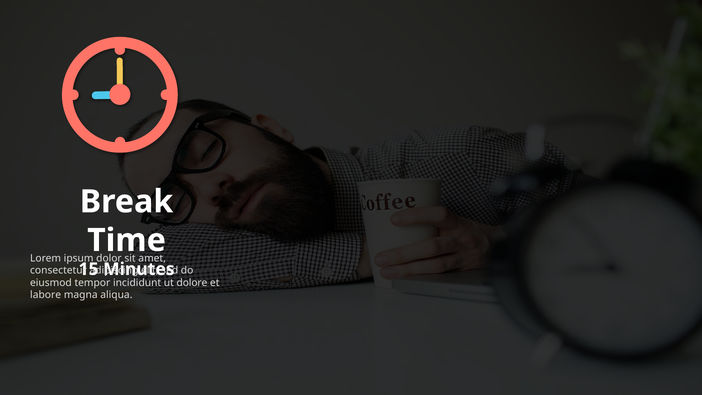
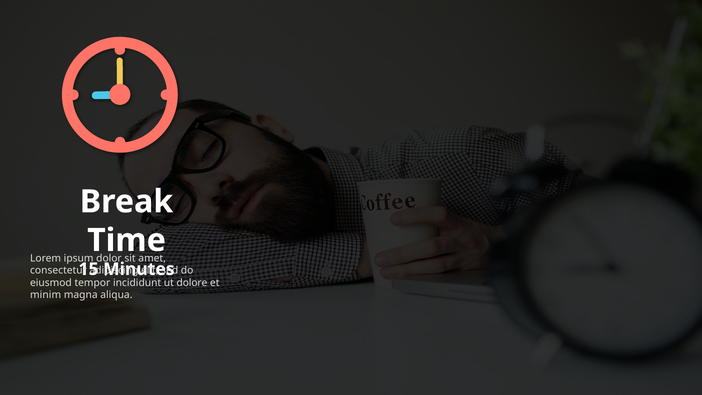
labore: labore -> minim (46, 295)
